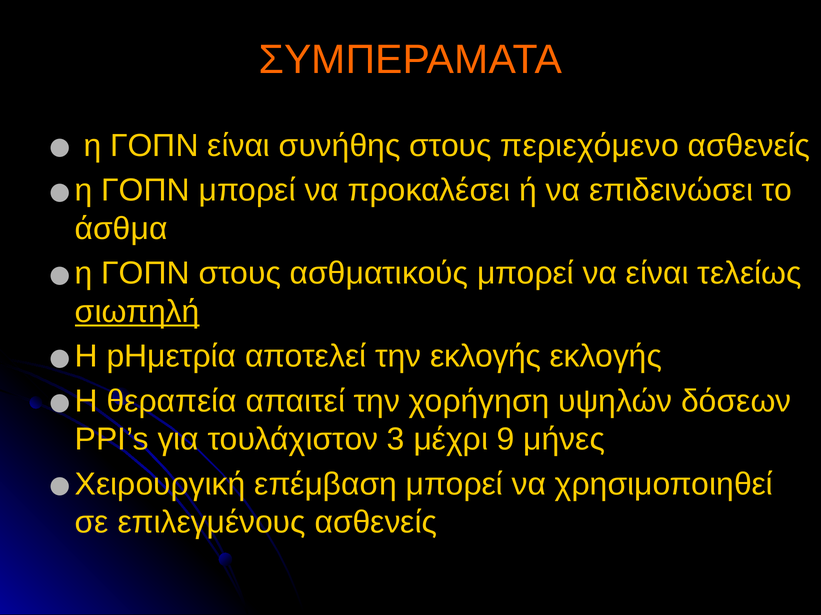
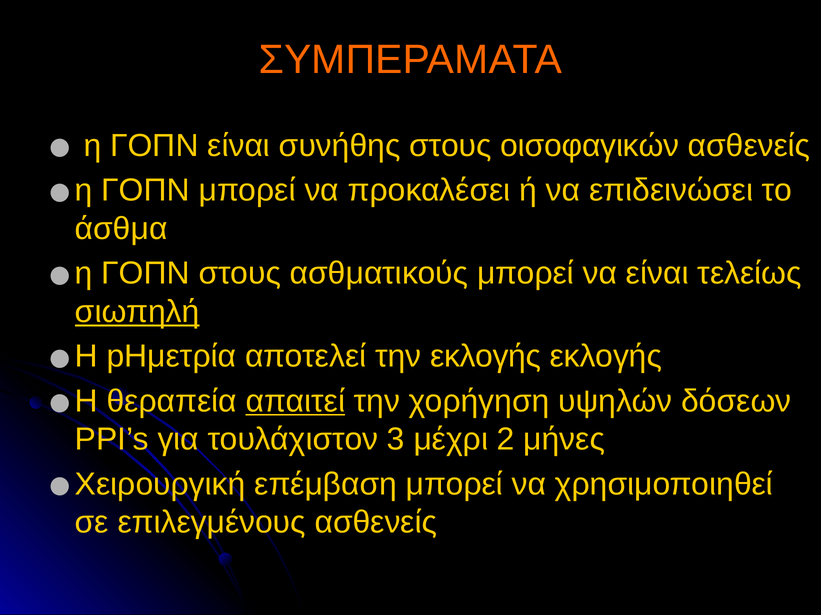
περιεχόμενο: περιεχόμενο -> οισοφαγικών (590, 146)
απαιτεί underline: none -> present (295, 402)
9: 9 -> 2 (506, 440)
